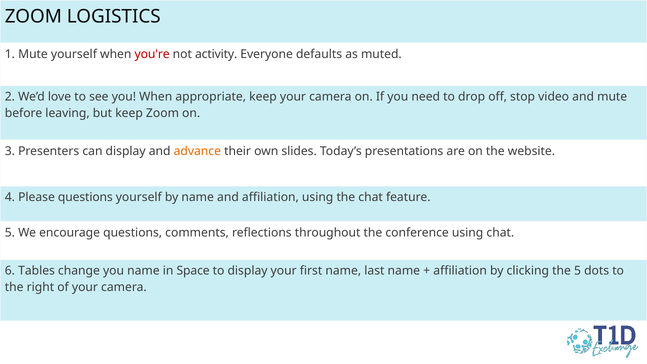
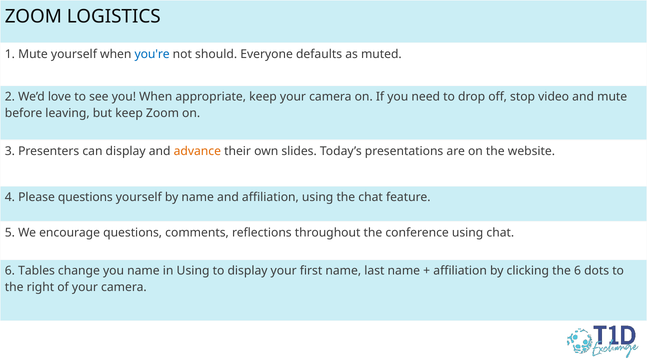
you're colour: red -> blue (152, 54)
activity: activity -> should (216, 54)
in Space: Space -> Using (193, 271)
the 5: 5 -> 6 (578, 271)
